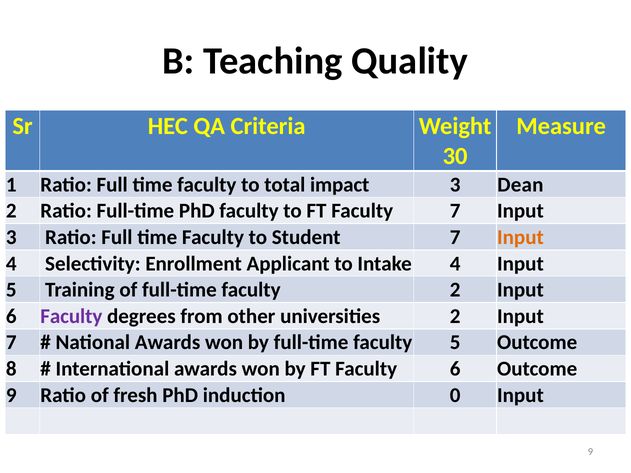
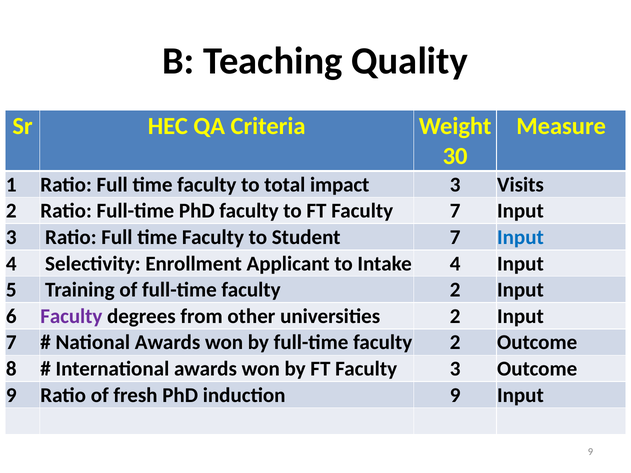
Dean: Dean -> Visits (520, 185)
Input colour: orange -> blue (520, 237)
by full-time faculty 5: 5 -> 2 (455, 343)
Faculty 6: 6 -> 3 (455, 369)
induction 0: 0 -> 9 (455, 395)
